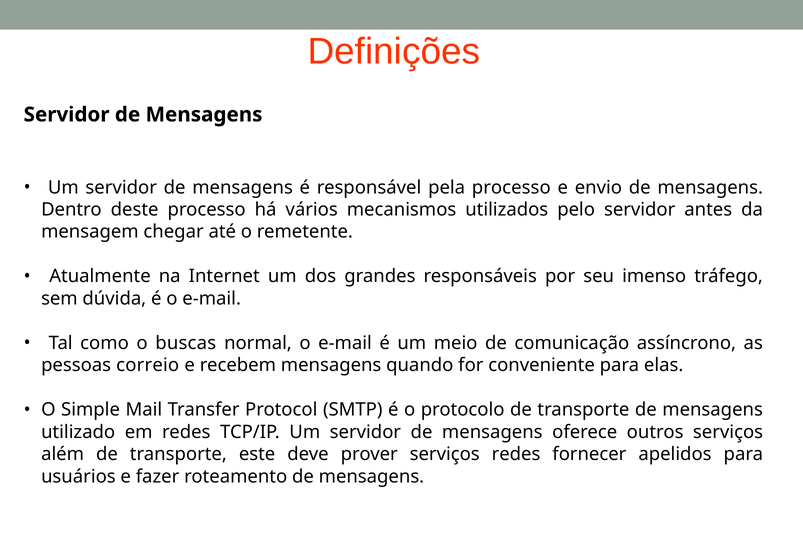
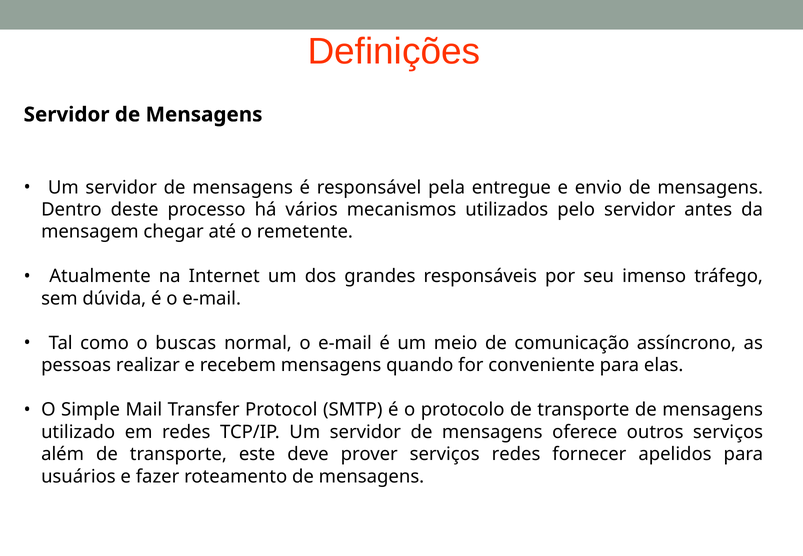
pela processo: processo -> entregue (511, 187)
correio: correio -> realizar (148, 365)
